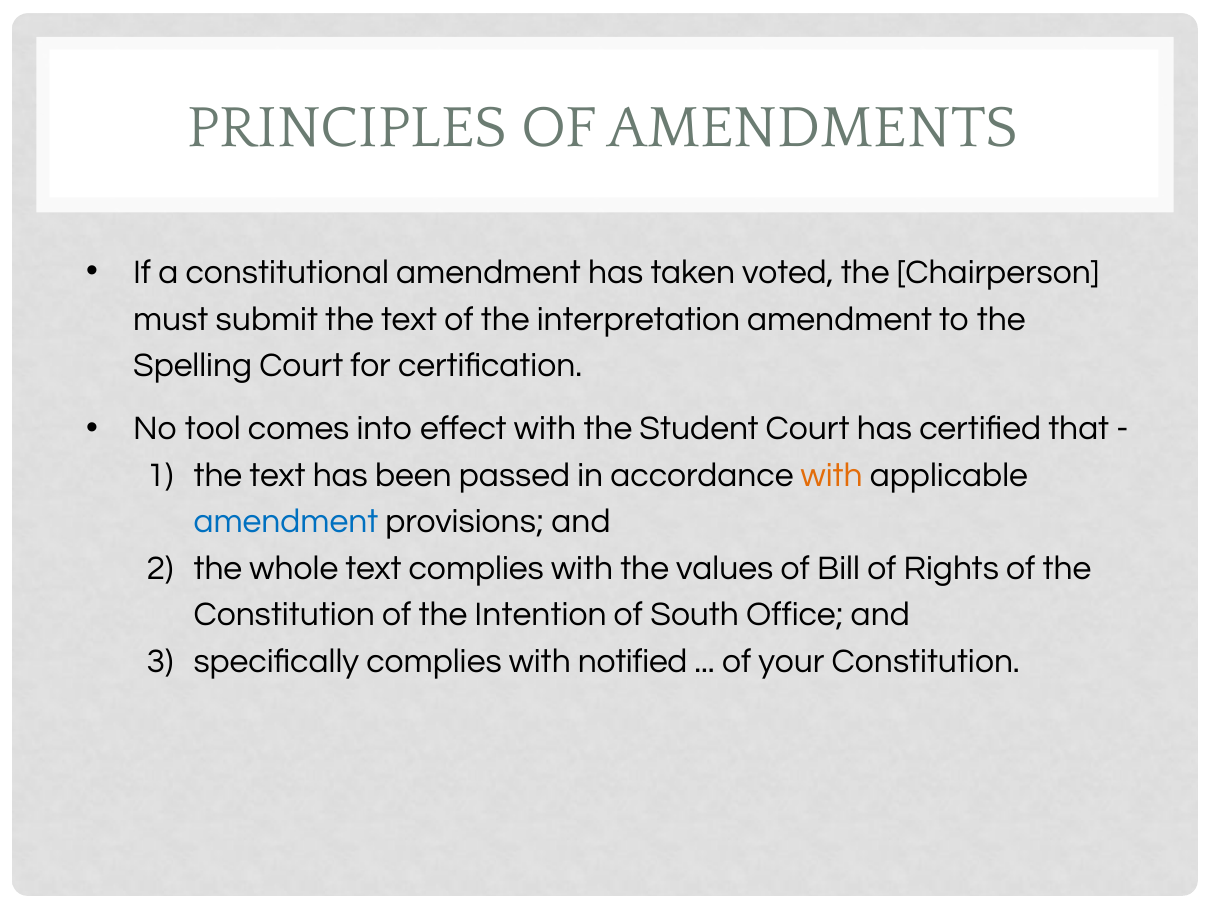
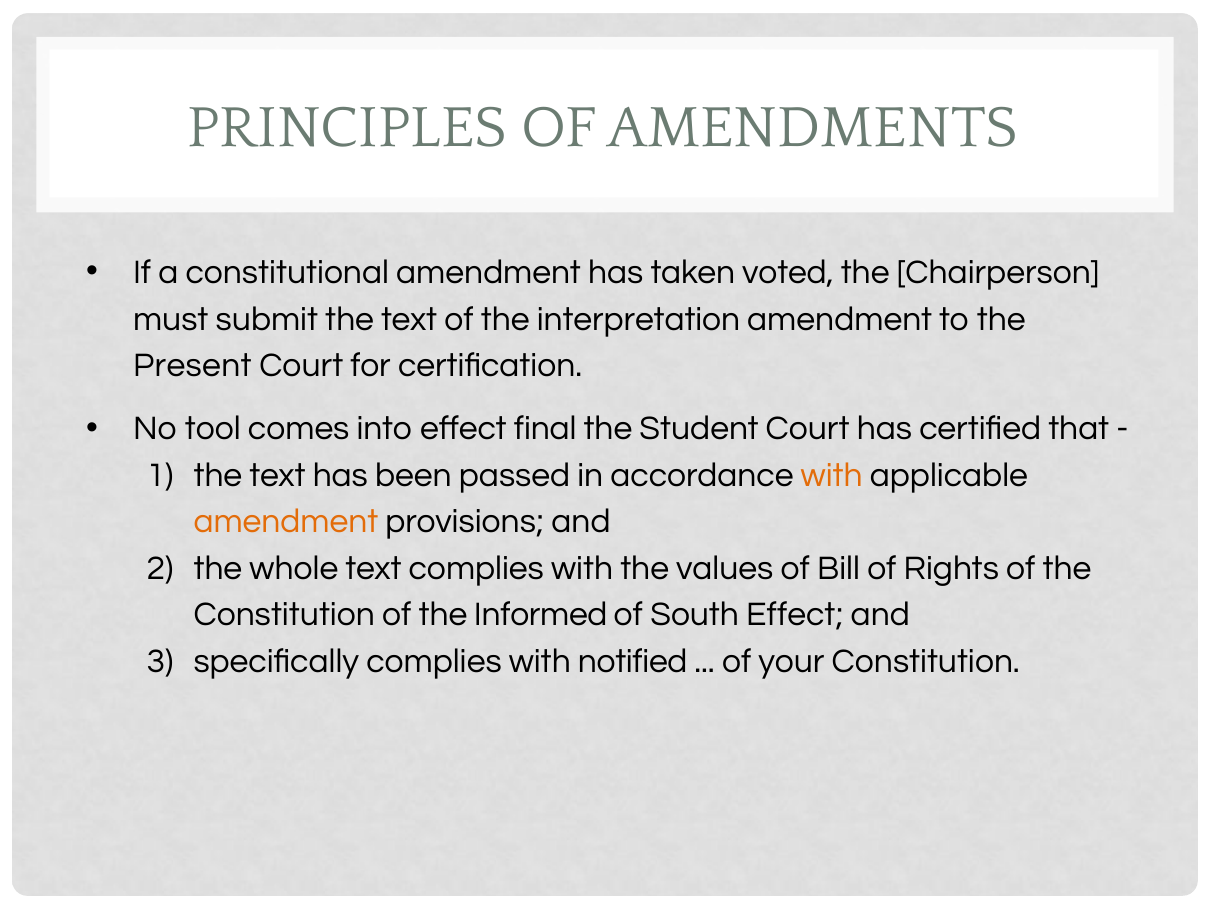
Spelling: Spelling -> Present (192, 365)
effect with: with -> final (545, 429)
amendment colour: blue -> orange (286, 521)
Intention: Intention -> Informed (541, 614)
South Office: Office -> Effect (795, 614)
